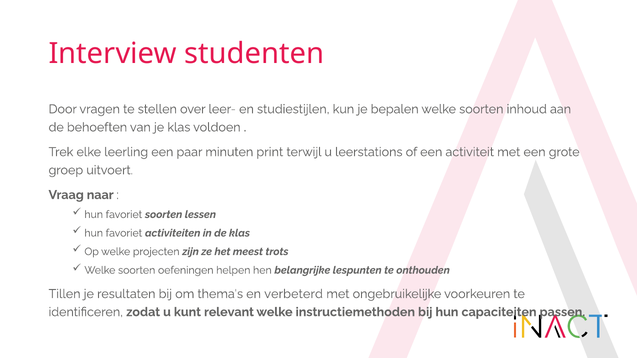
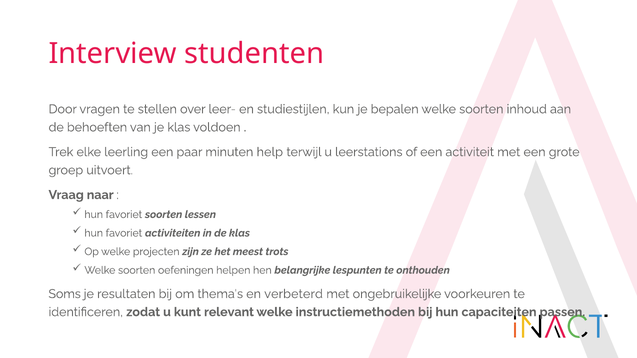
print: print -> help (270, 152)
Tillen: Tillen -> Soms (65, 294)
